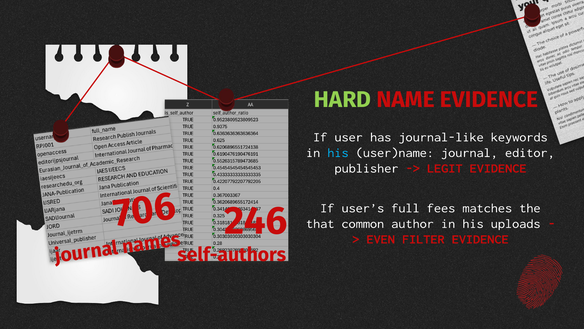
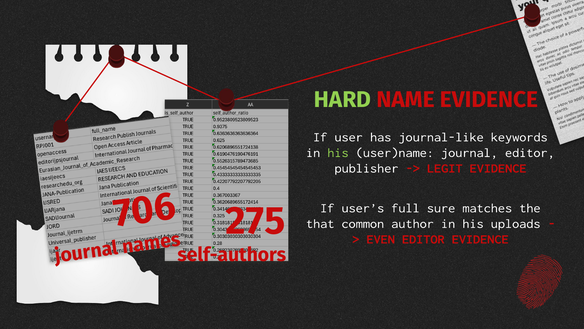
his colour: light blue -> light green (338, 152)
fees: fees -> sure (441, 208)
246: 246 -> 275 (255, 221)
EVEN FILTER: FILTER -> EDITOR (423, 239)
